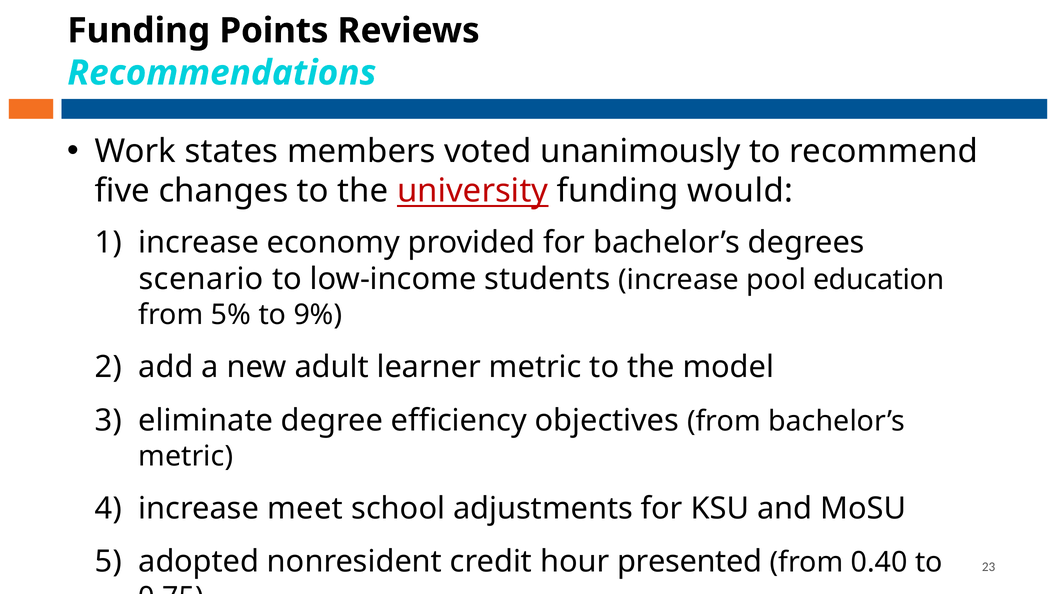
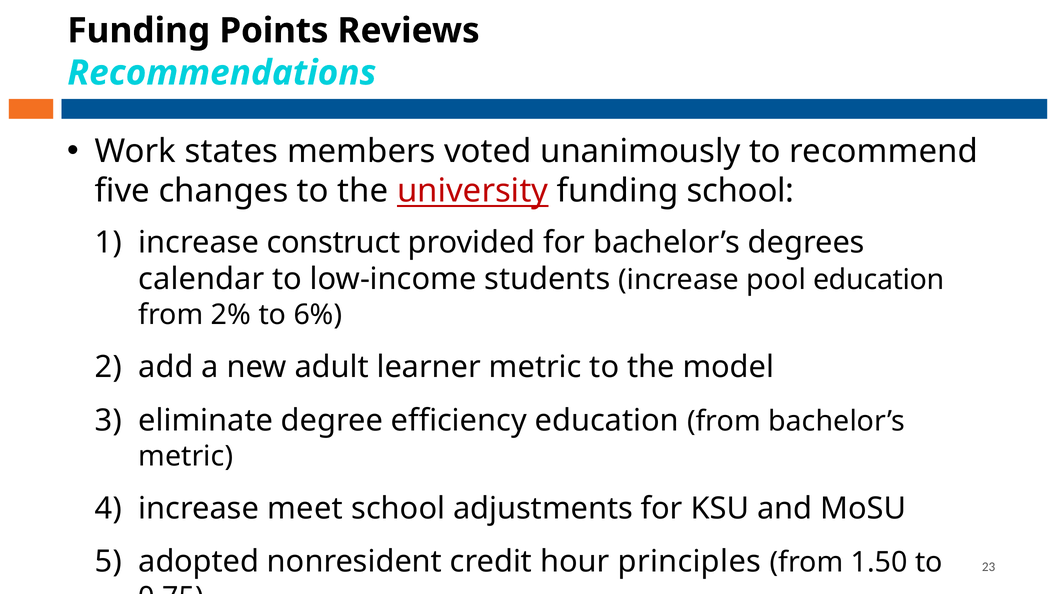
funding would: would -> school (741, 191)
economy: economy -> construct (333, 242)
scenario: scenario -> calendar (201, 279)
5%: 5% -> 2% (231, 315)
9%: 9% -> 6% (318, 315)
efficiency objectives: objectives -> education (607, 421)
presented: presented -> principles (689, 562)
0.40: 0.40 -> 1.50 (879, 563)
